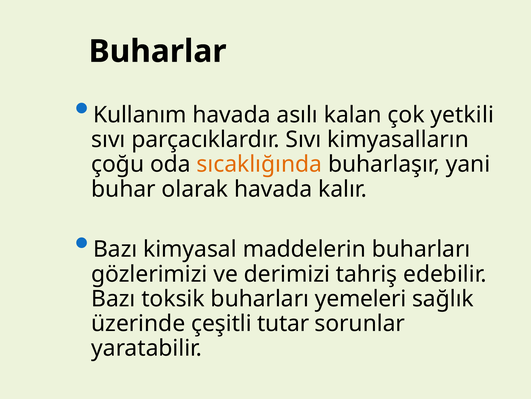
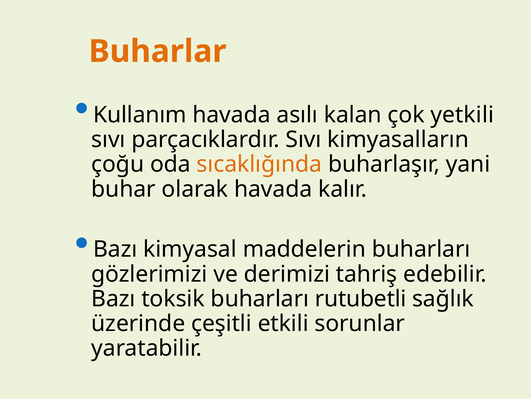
Buharlar colour: black -> orange (158, 51)
yemeleri: yemeleri -> rutubetli (361, 298)
tutar: tutar -> etkili (283, 323)
